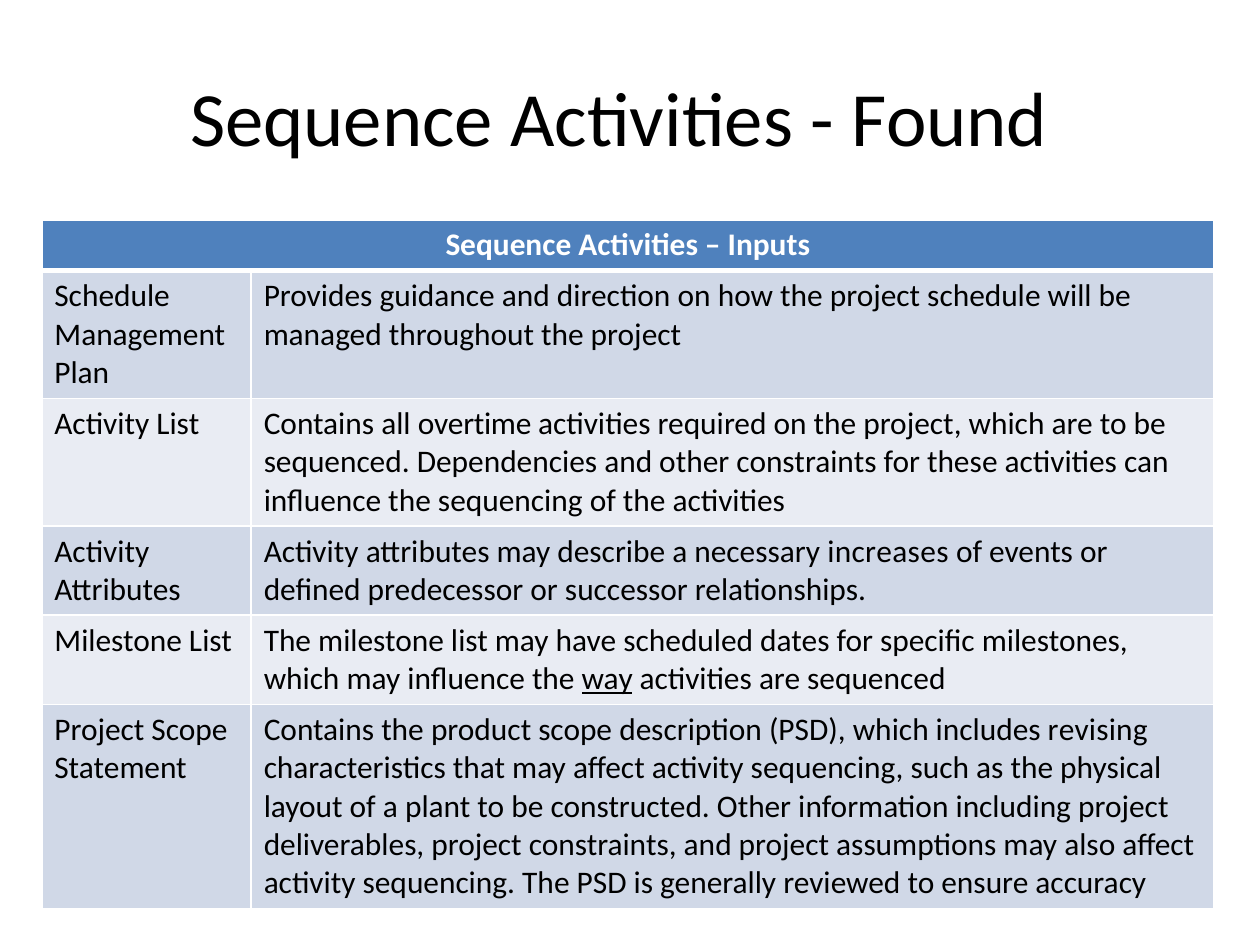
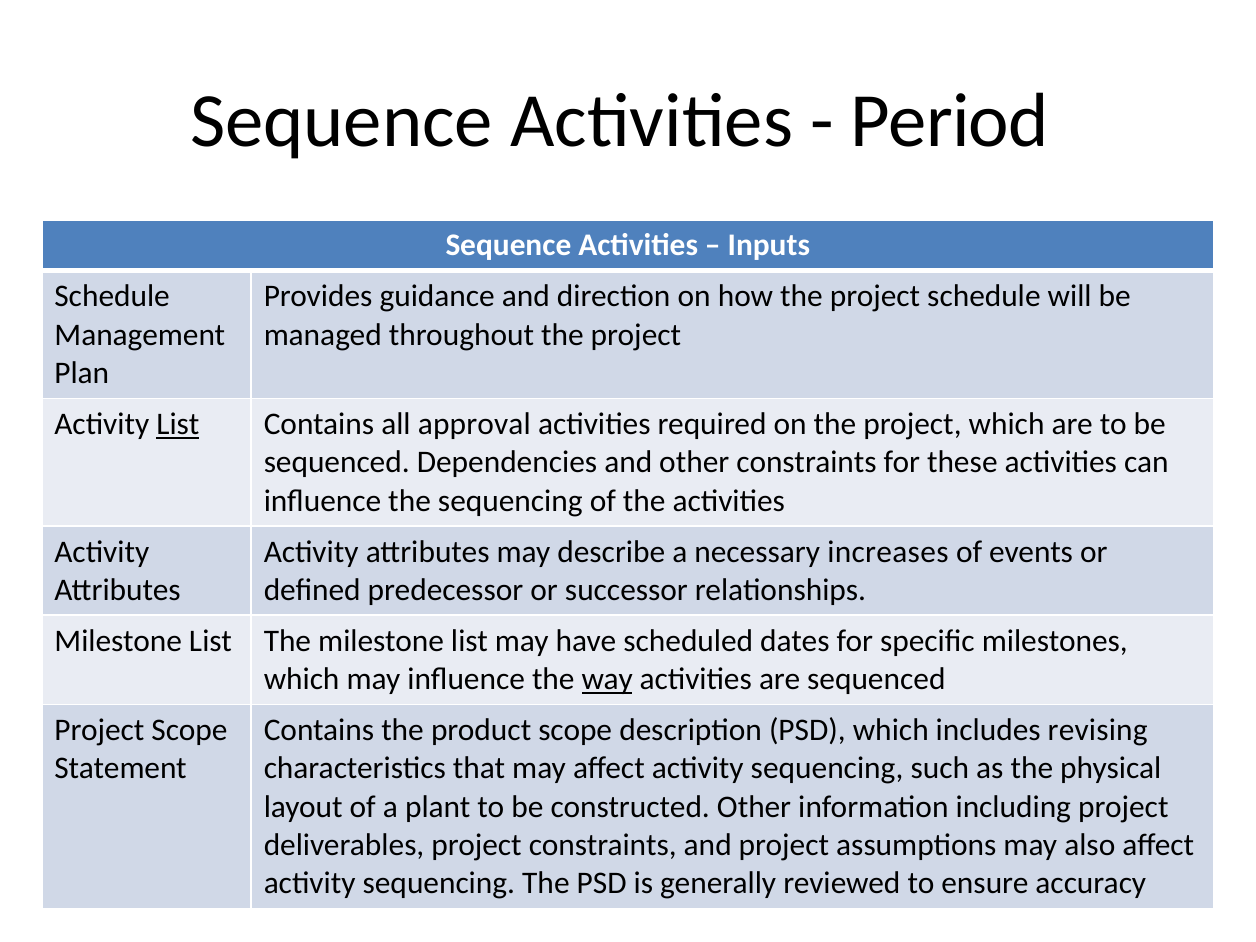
Found: Found -> Period (949, 122)
List underline: none -> present (178, 424)
overtime: overtime -> approval (474, 424)
